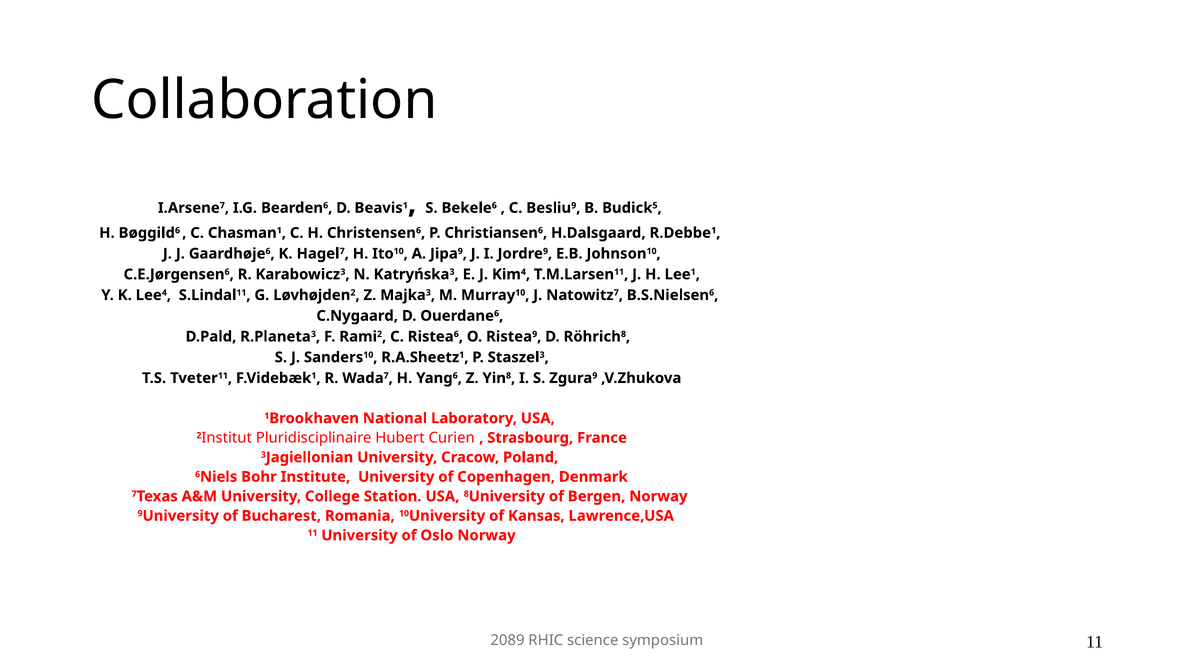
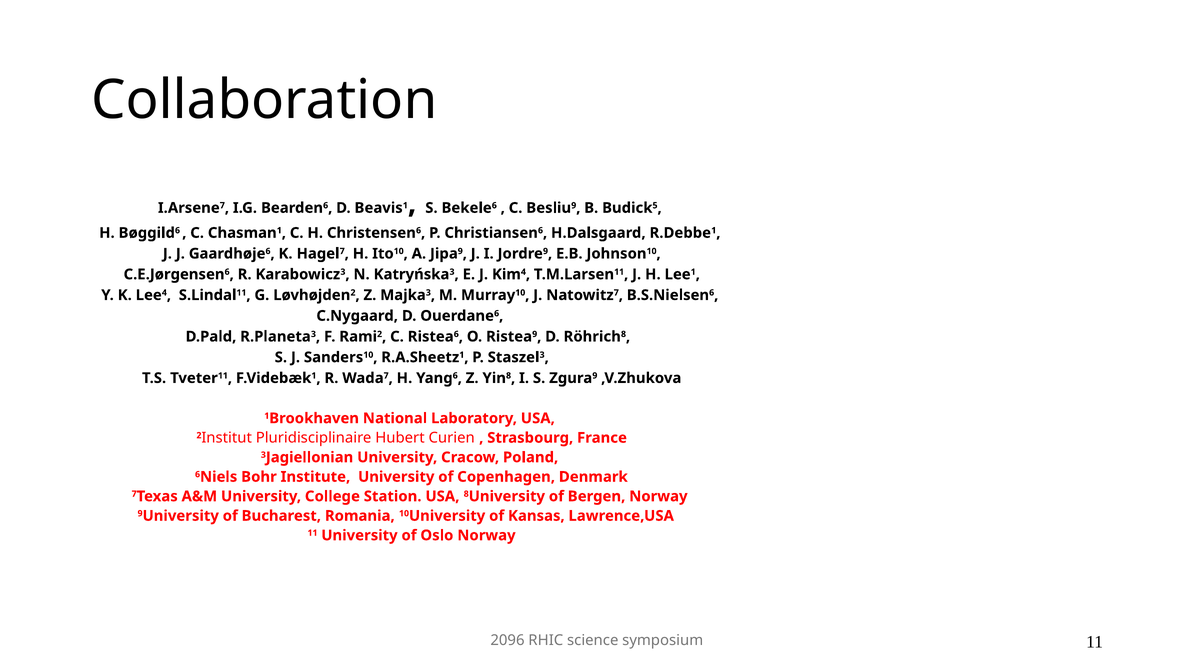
2089: 2089 -> 2096 (508, 640)
